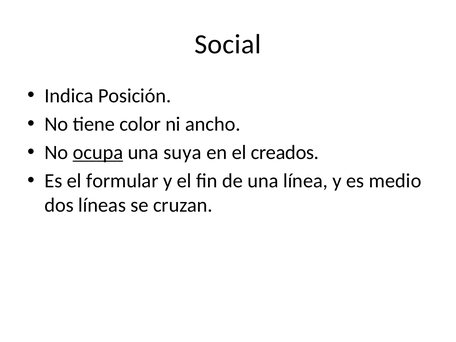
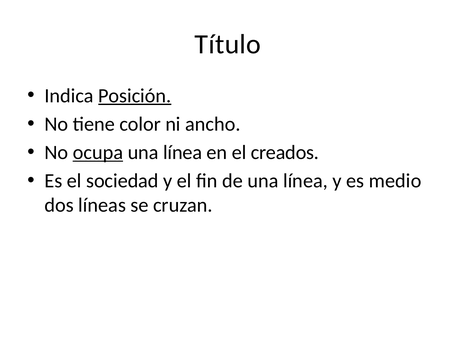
Social: Social -> Título (228, 44)
Posición underline: none -> present (135, 96)
suya: suya -> línea (183, 152)
formular: formular -> sociedad (122, 181)
